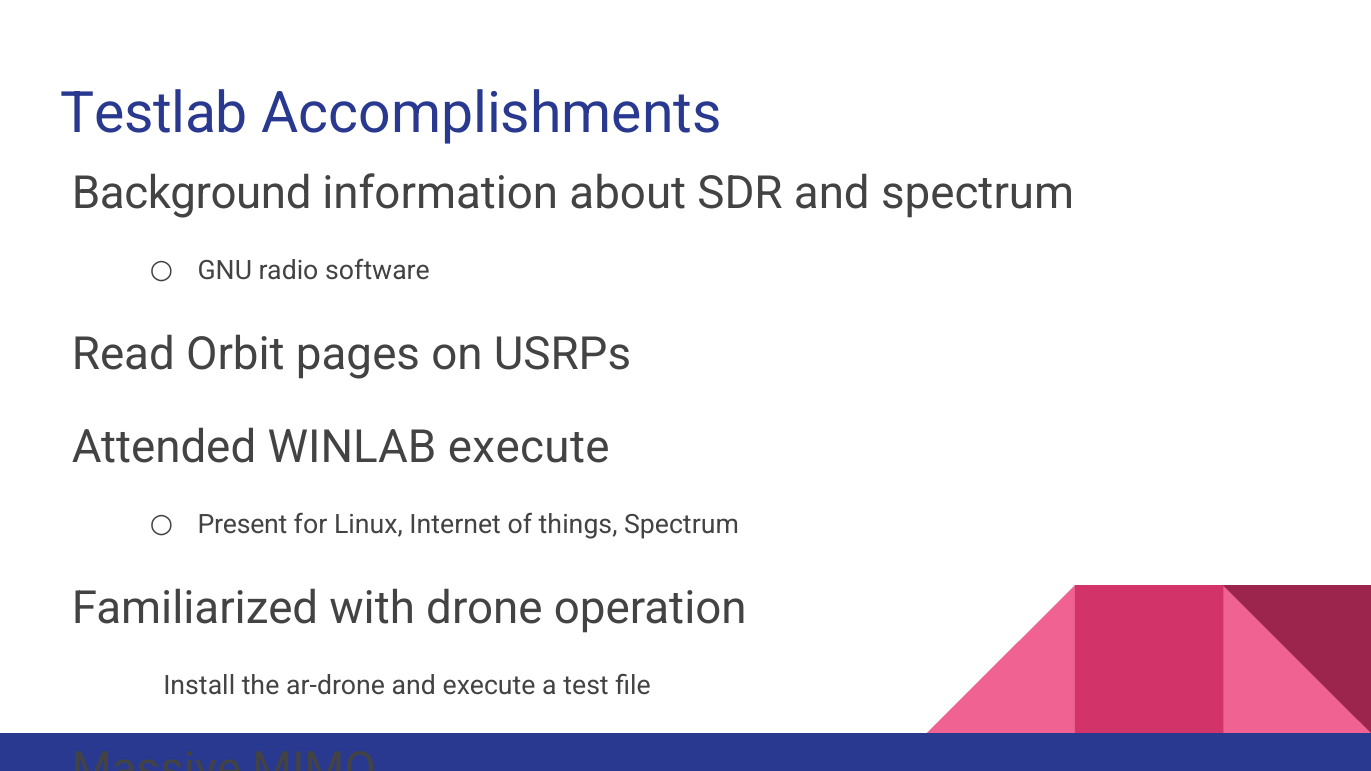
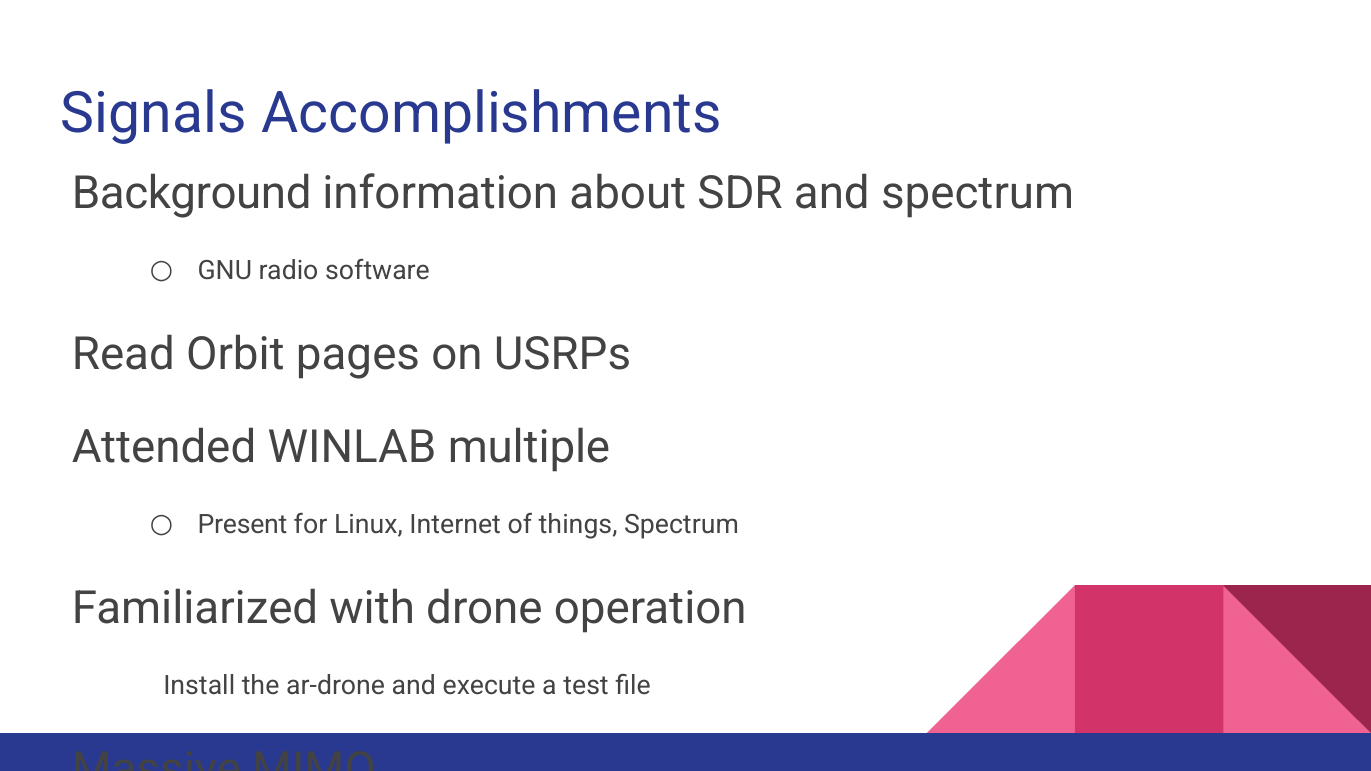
Testlab: Testlab -> Signals (154, 113)
WINLAB execute: execute -> multiple (529, 448)
